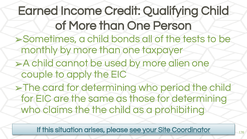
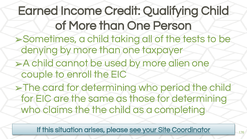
bonds: bonds -> taking (126, 39)
monthly: monthly -> denying (40, 50)
apply: apply -> enroll (79, 74)
prohibiting: prohibiting -> completing (180, 110)
